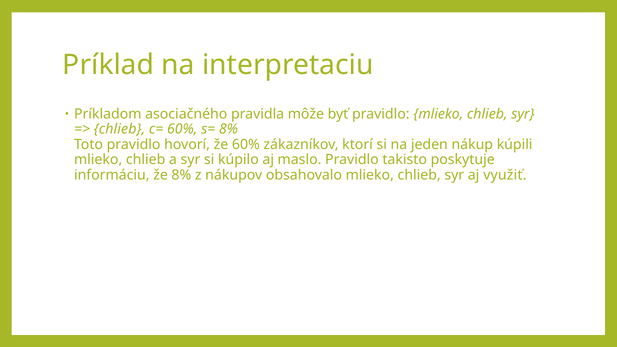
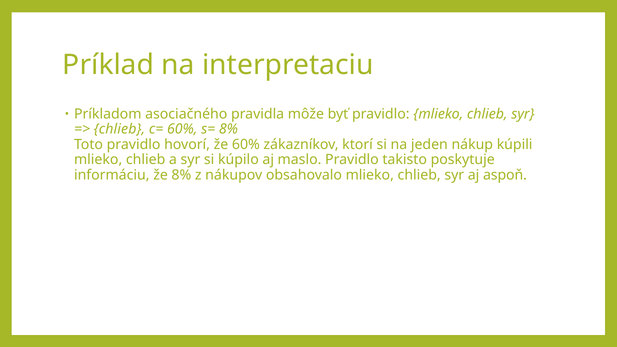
využiť: využiť -> aspoň (505, 175)
